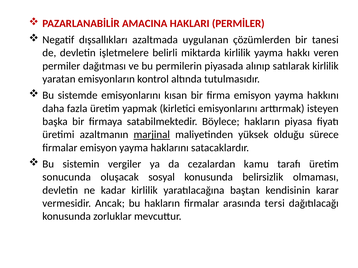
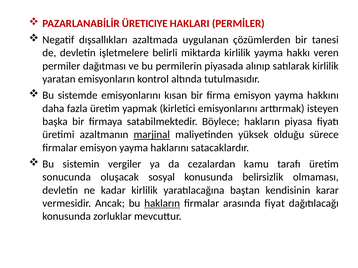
AMACINA: AMACINA -> ÜRETICIYE (145, 24)
hakların underline: none -> present (162, 204)
tersi: tersi -> fiyat (275, 204)
